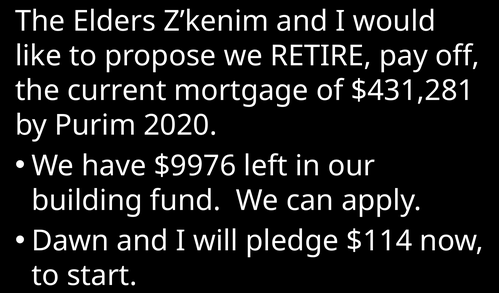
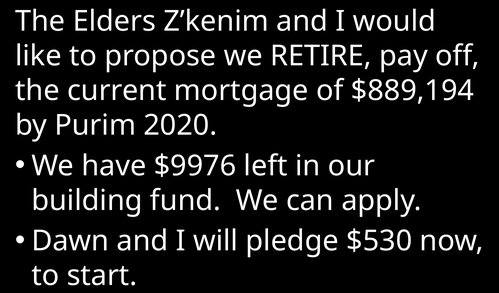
$431,281: $431,281 -> $889,194 (412, 90)
$114: $114 -> $530 (379, 241)
